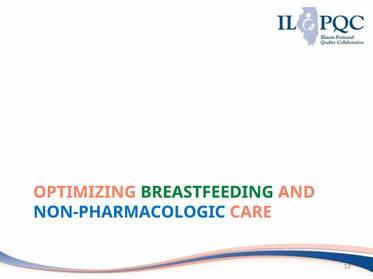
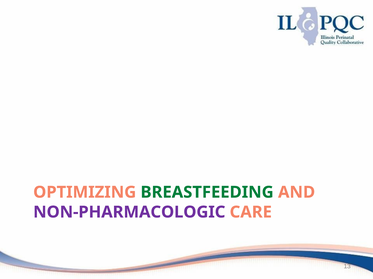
NON-PHARMACOLOGIC colour: blue -> purple (129, 213)
